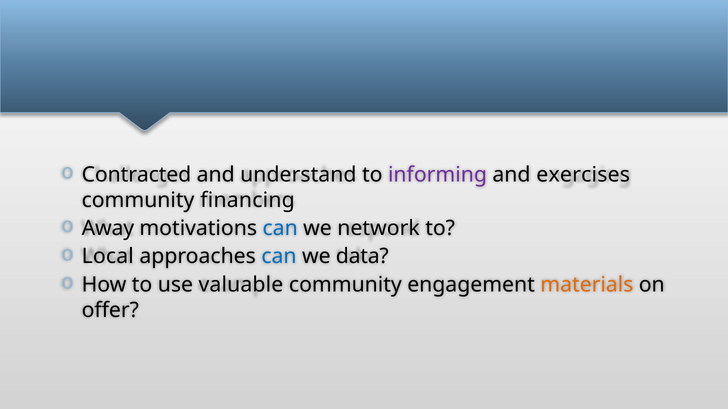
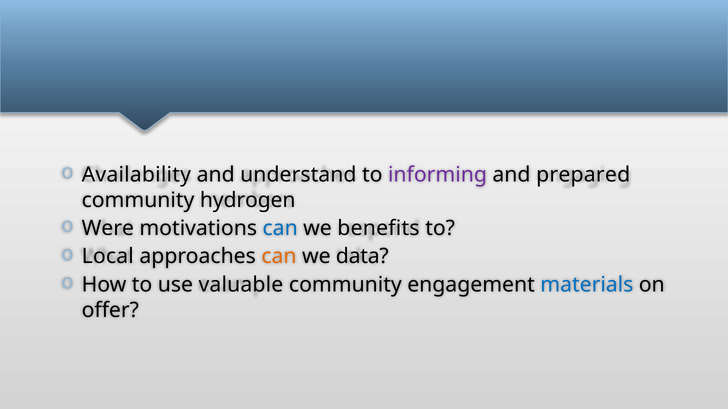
Contracted: Contracted -> Availability (136, 175)
exercises: exercises -> prepared (583, 175)
financing: financing -> hydrogen (248, 200)
Away: Away -> Were (108, 229)
network: network -> benefits (378, 229)
can colour: blue -> orange (279, 257)
materials colour: orange -> blue (587, 285)
